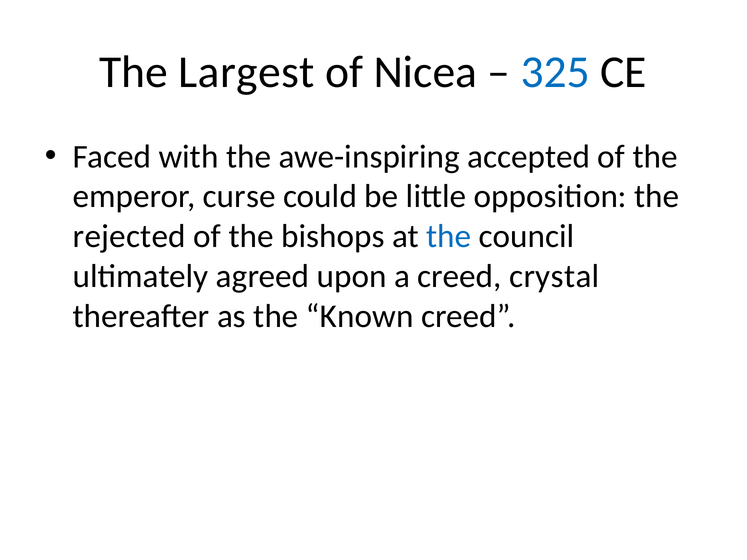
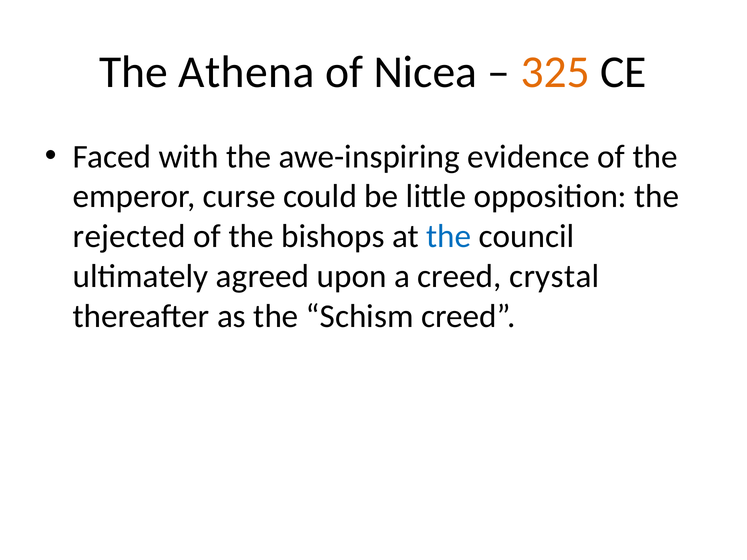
Largest: Largest -> Athena (246, 72)
325 colour: blue -> orange (555, 72)
accepted: accepted -> evidence (529, 157)
Known: Known -> Schism (360, 316)
